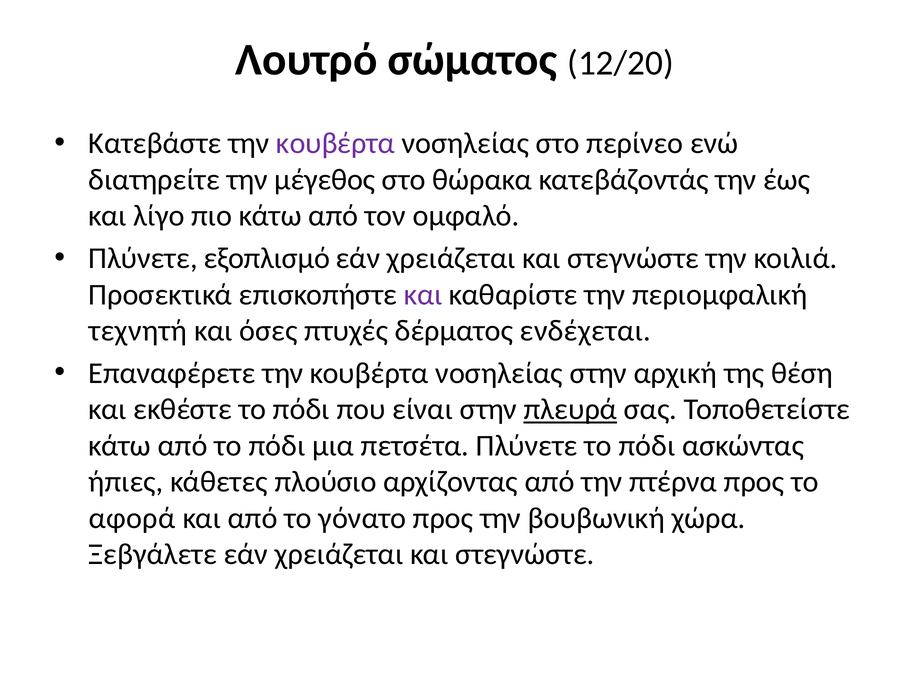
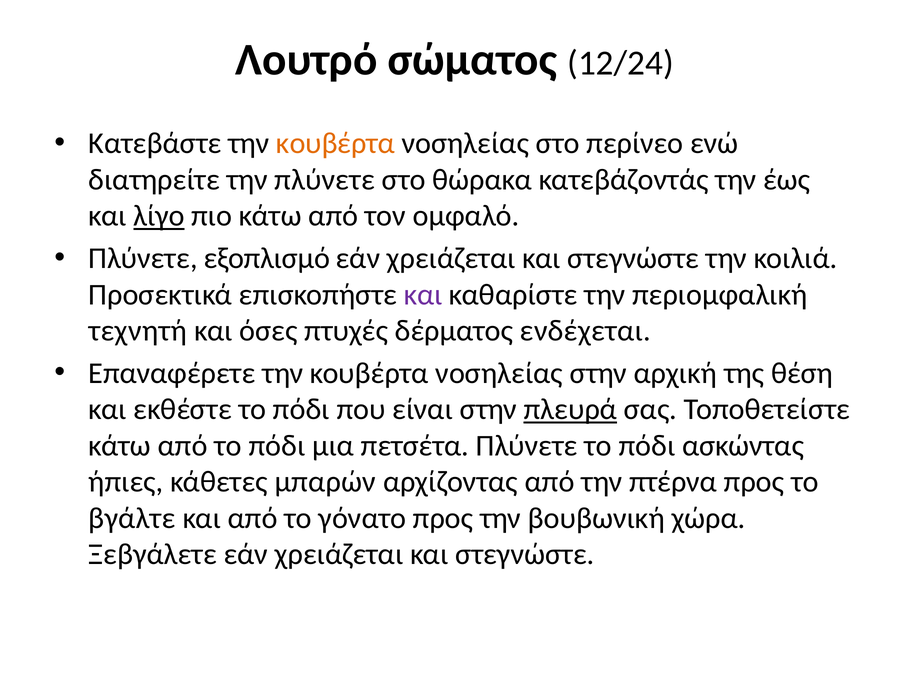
12/20: 12/20 -> 12/24 (621, 63)
κουβέρτα colour: purple -> orange (335, 143)
την μέγεθος: μέγεθος -> πλύνετε (325, 180)
λίγο underline: none -> present (159, 216)
πλούσιο: πλούσιο -> μπαρών (325, 482)
αφορά: αφορά -> βγάλτε (132, 518)
